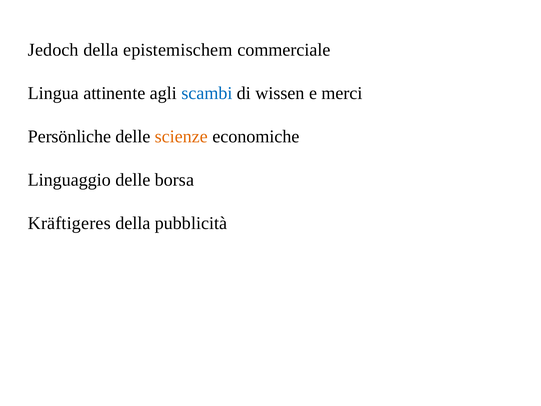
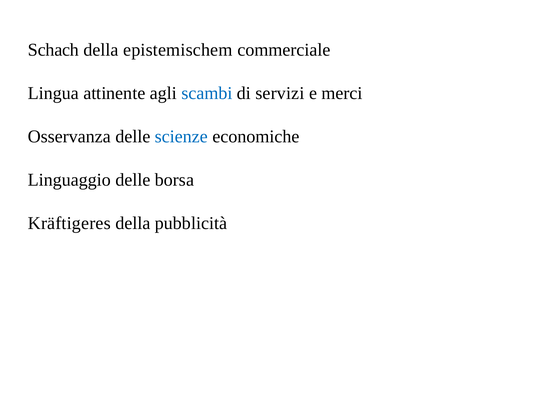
Jedoch: Jedoch -> Schach (53, 50)
wissen: wissen -> servizi (280, 93)
Persönliche: Persönliche -> Osservanza (69, 136)
scienze colour: orange -> blue (181, 136)
